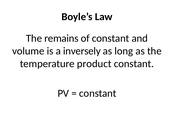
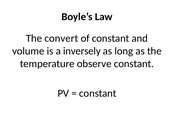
remains: remains -> convert (61, 38)
product: product -> observe (94, 64)
